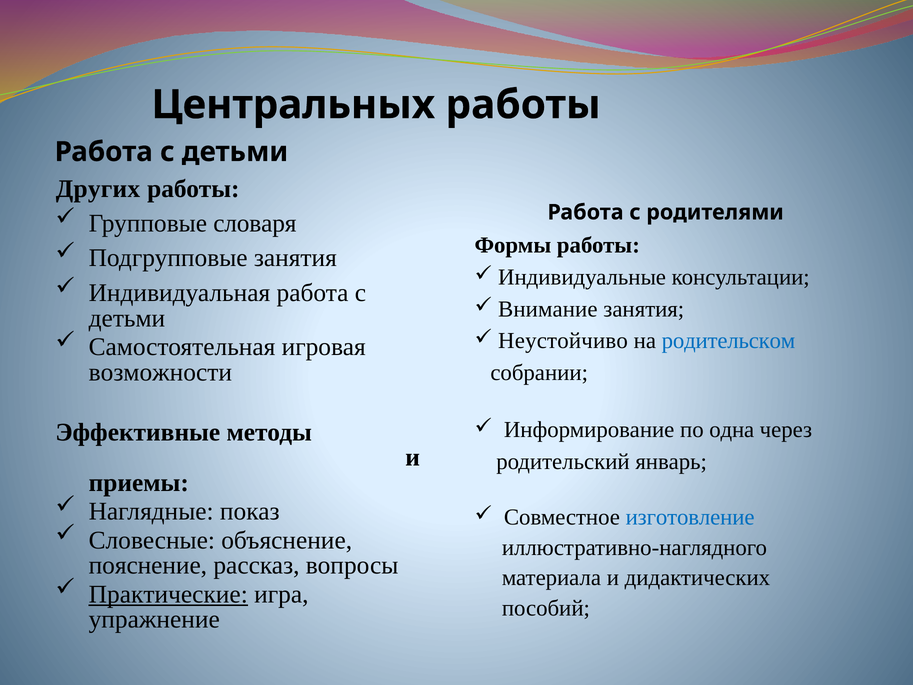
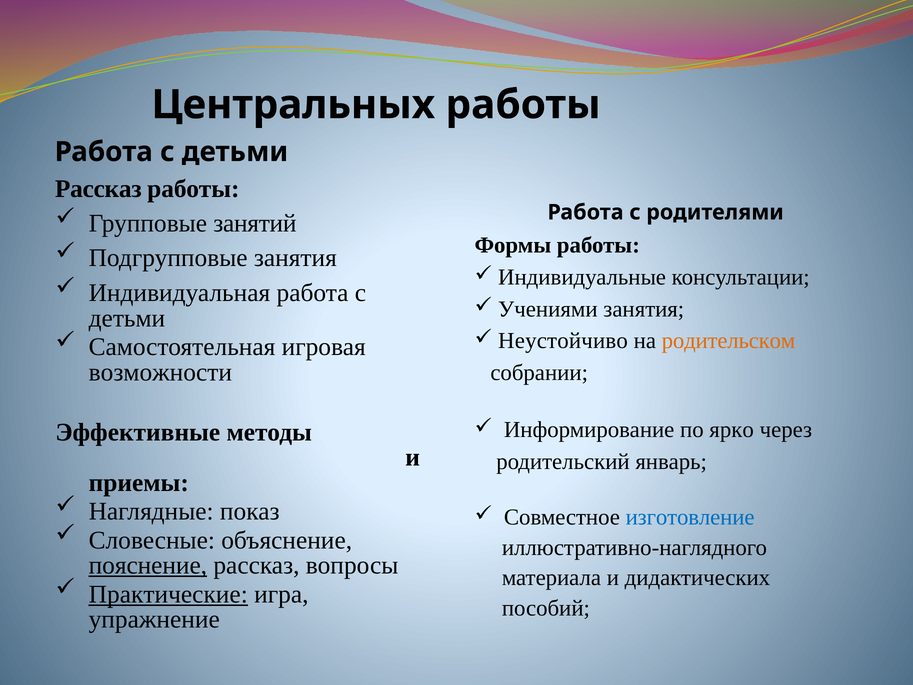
Других: Других -> Рассказ (98, 189)
словаря: словаря -> занятий (255, 223)
Внимание: Внимание -> Учениями (548, 309)
родительском colour: blue -> orange (728, 341)
одна: одна -> ярко (732, 430)
пояснение underline: none -> present (148, 565)
